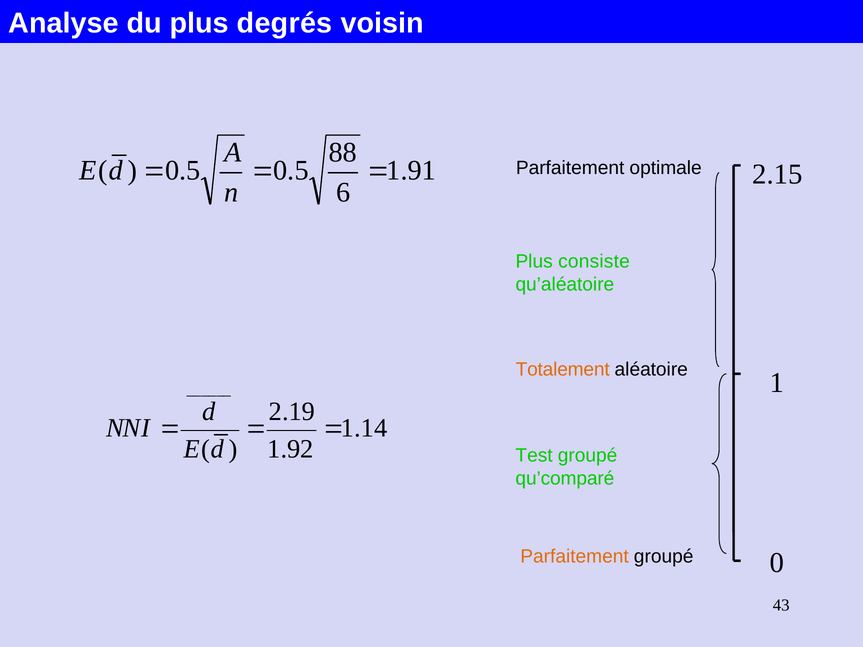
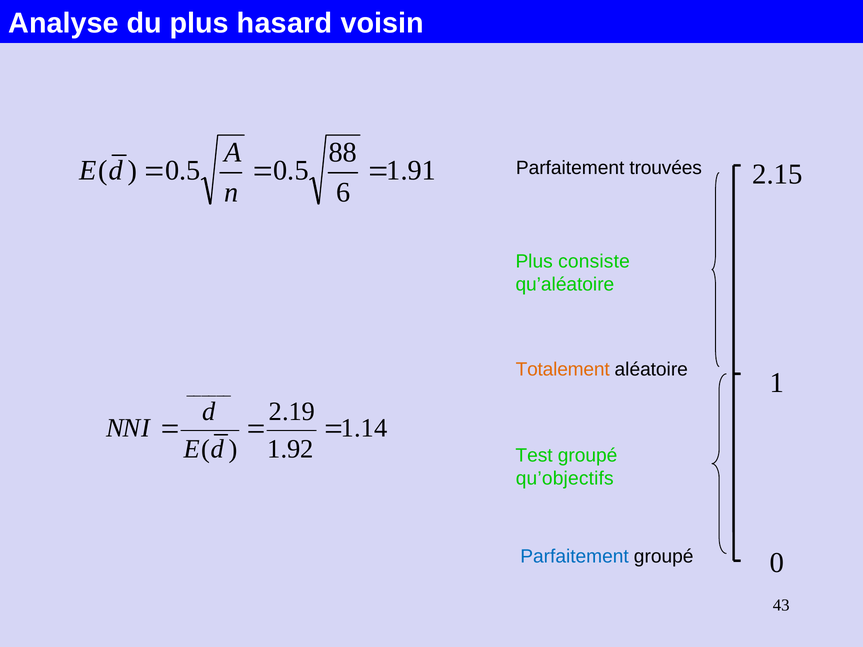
degrés: degrés -> hasard (285, 23)
optimale: optimale -> trouvées (666, 168)
qu’comparé: qu’comparé -> qu’objectifs (565, 479)
Parfaitement colour: orange -> blue (575, 556)
